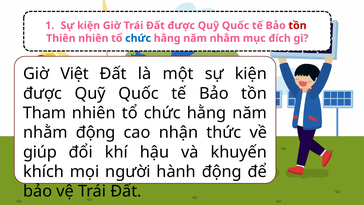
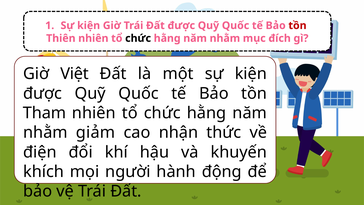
chức colour: blue -> black (138, 38)
nhằm động: động -> giảm (96, 132)
giúp: giúp -> điện (40, 152)
